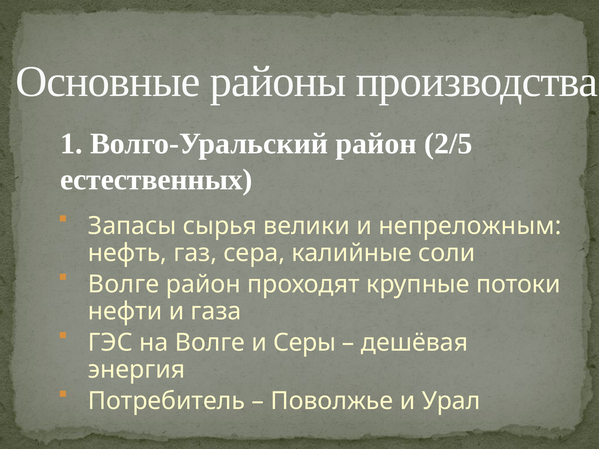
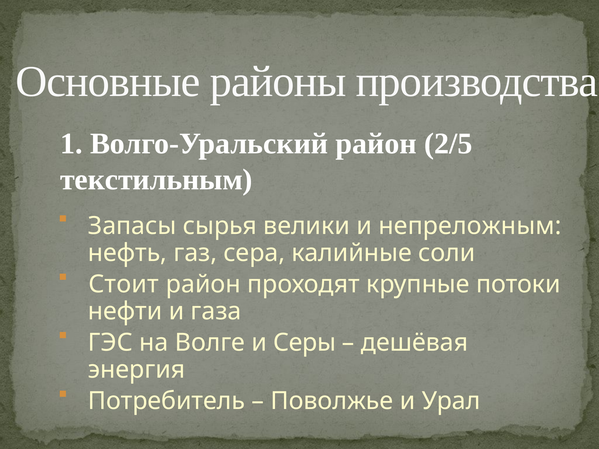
естественных: естественных -> текстильным (156, 180)
Волге: Волге -> Стоит (124, 284)
